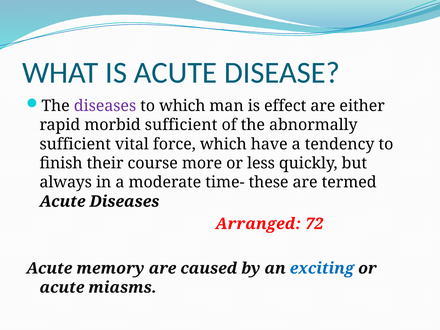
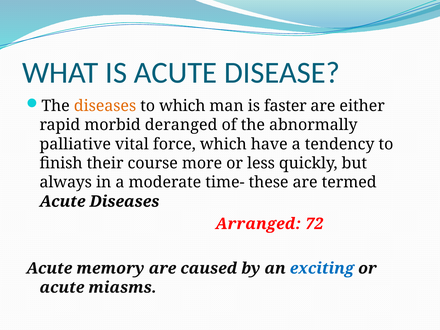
diseases colour: purple -> orange (105, 106)
effect: effect -> faster (285, 106)
morbid sufficient: sufficient -> deranged (181, 125)
sufficient: sufficient -> palliative (75, 144)
